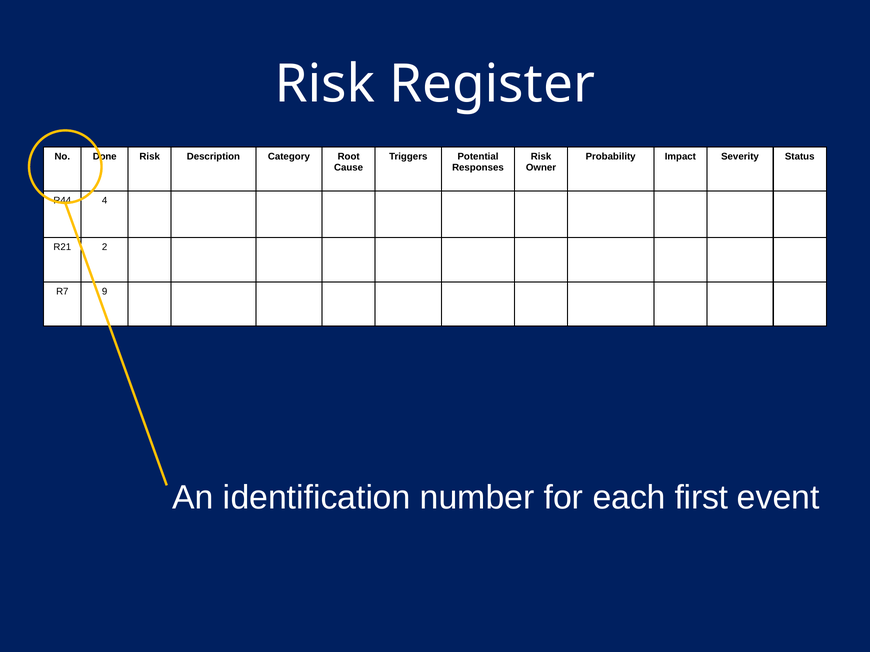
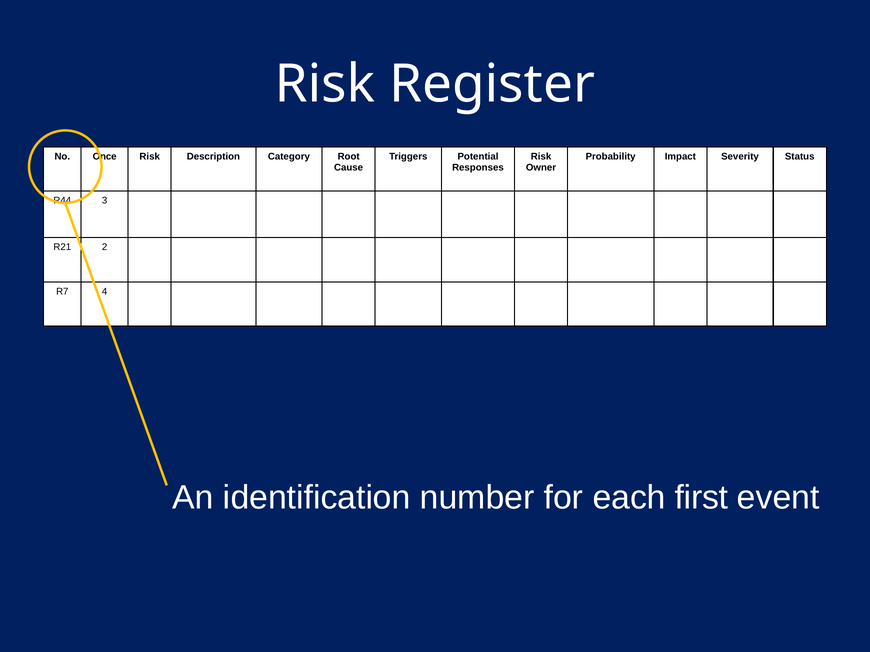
Done: Done -> Once (105, 157)
4: 4 -> 3 (105, 201)
9: 9 -> 4 (105, 292)
